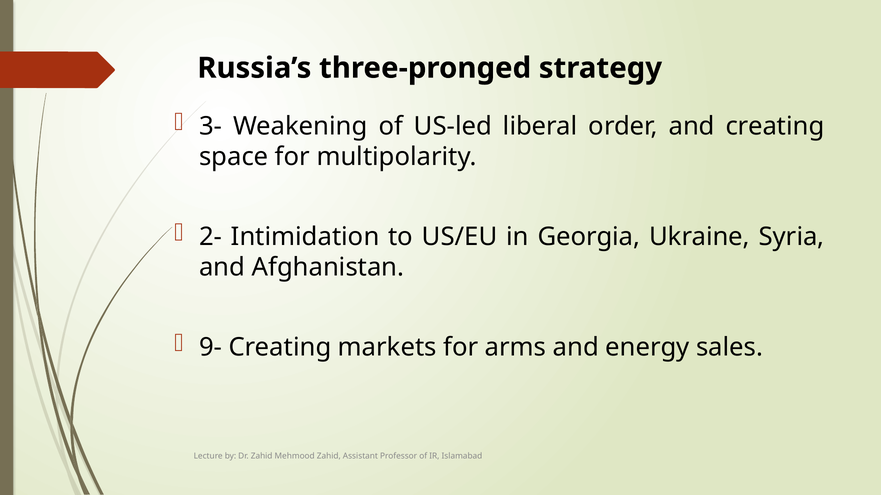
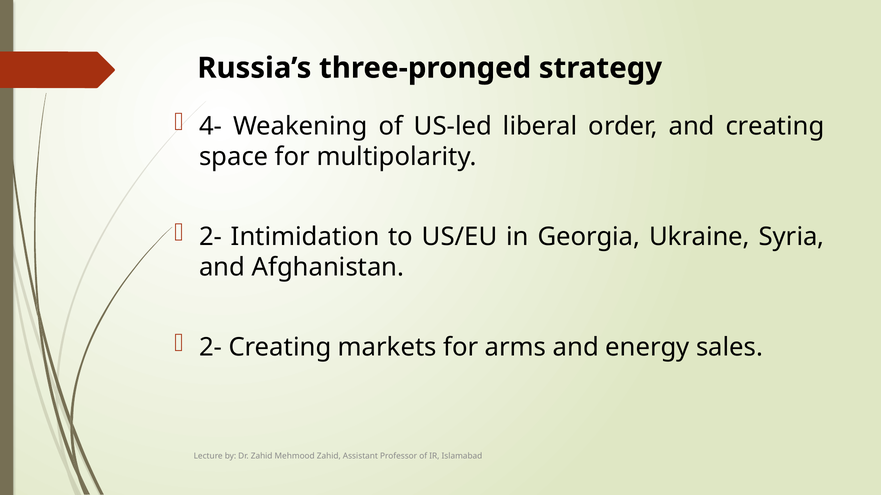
3-: 3- -> 4- (211, 126)
9-: 9- -> 2- (211, 348)
